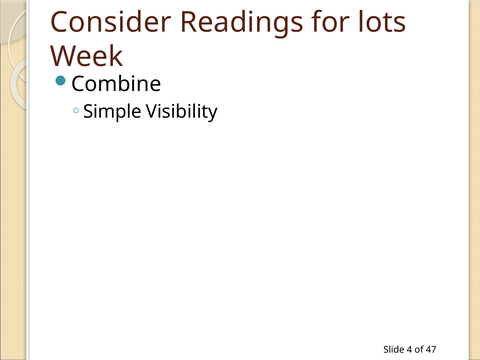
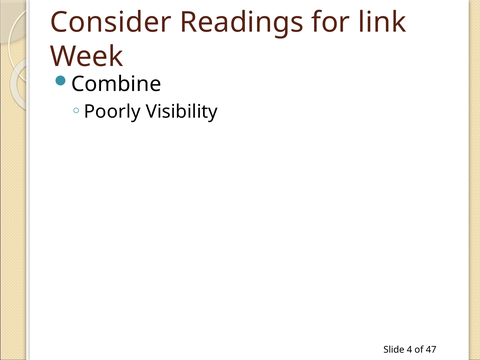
lots: lots -> link (382, 22)
Simple: Simple -> Poorly (112, 112)
